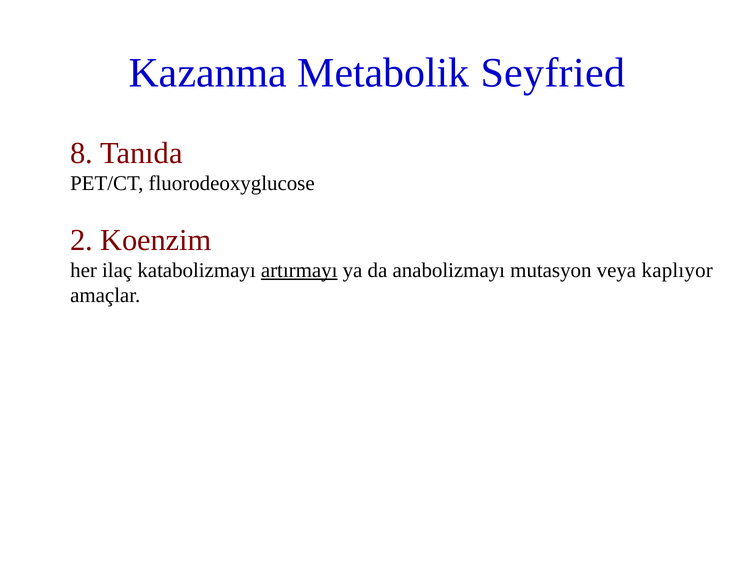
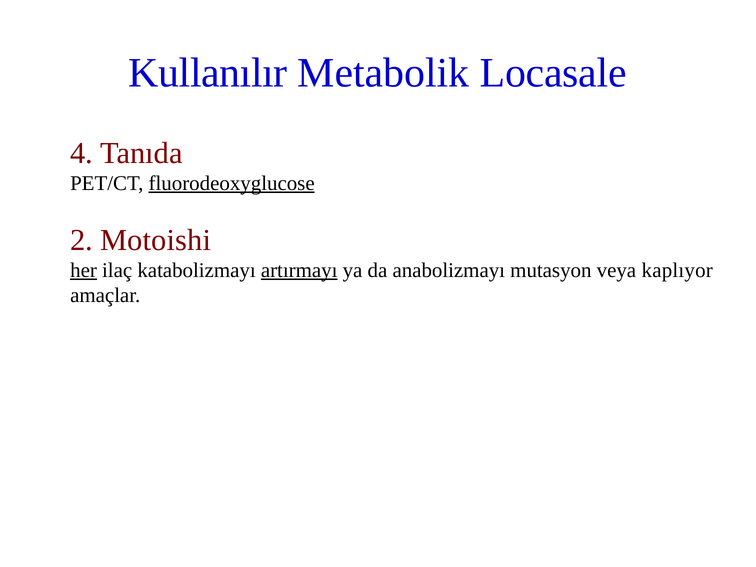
Kazanma: Kazanma -> Kullanılır (208, 73)
Seyfried: Seyfried -> Locasale (553, 73)
8: 8 -> 4 (82, 153)
fluorodeoxyglucose underline: none -> present (232, 183)
Koenzim: Koenzim -> Motoishi (156, 240)
her underline: none -> present (84, 270)
